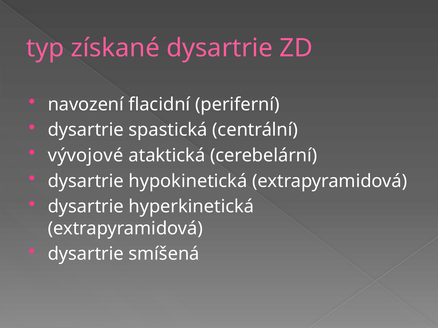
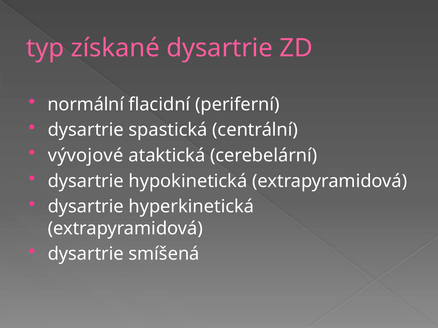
navození: navození -> normální (86, 105)
